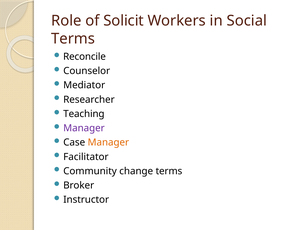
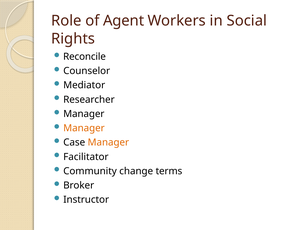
Solicit: Solicit -> Agent (124, 21)
Terms: Terms -> Rights (73, 39)
Teaching: Teaching -> Manager (84, 114)
Manager colour: purple -> orange (84, 128)
